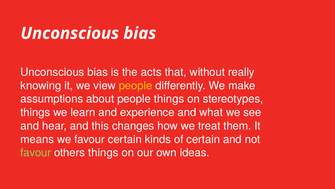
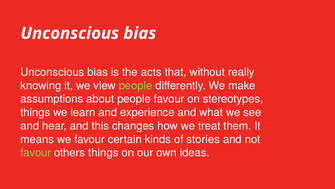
people colour: yellow -> light green (136, 85)
people things: things -> favour (169, 99)
of certain: certain -> stories (203, 139)
